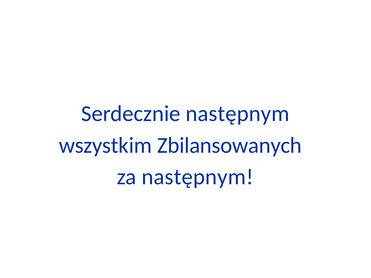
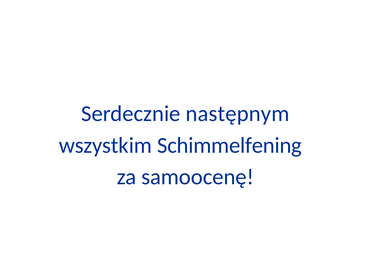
Zbilansowanych: Zbilansowanych -> Schimmelfening (230, 145)
za następnym: następnym -> samoocenę (198, 177)
